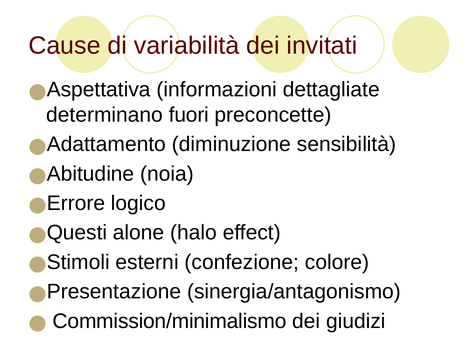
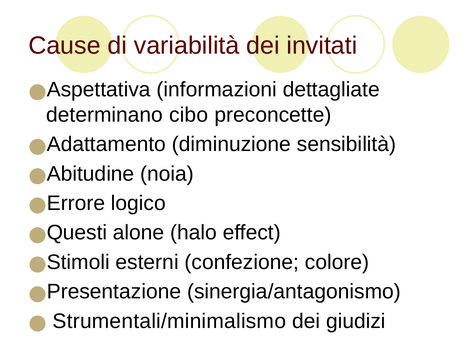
fuori: fuori -> cibo (189, 115)
Commission/minimalismo: Commission/minimalismo -> Strumentali/minimalismo (169, 321)
